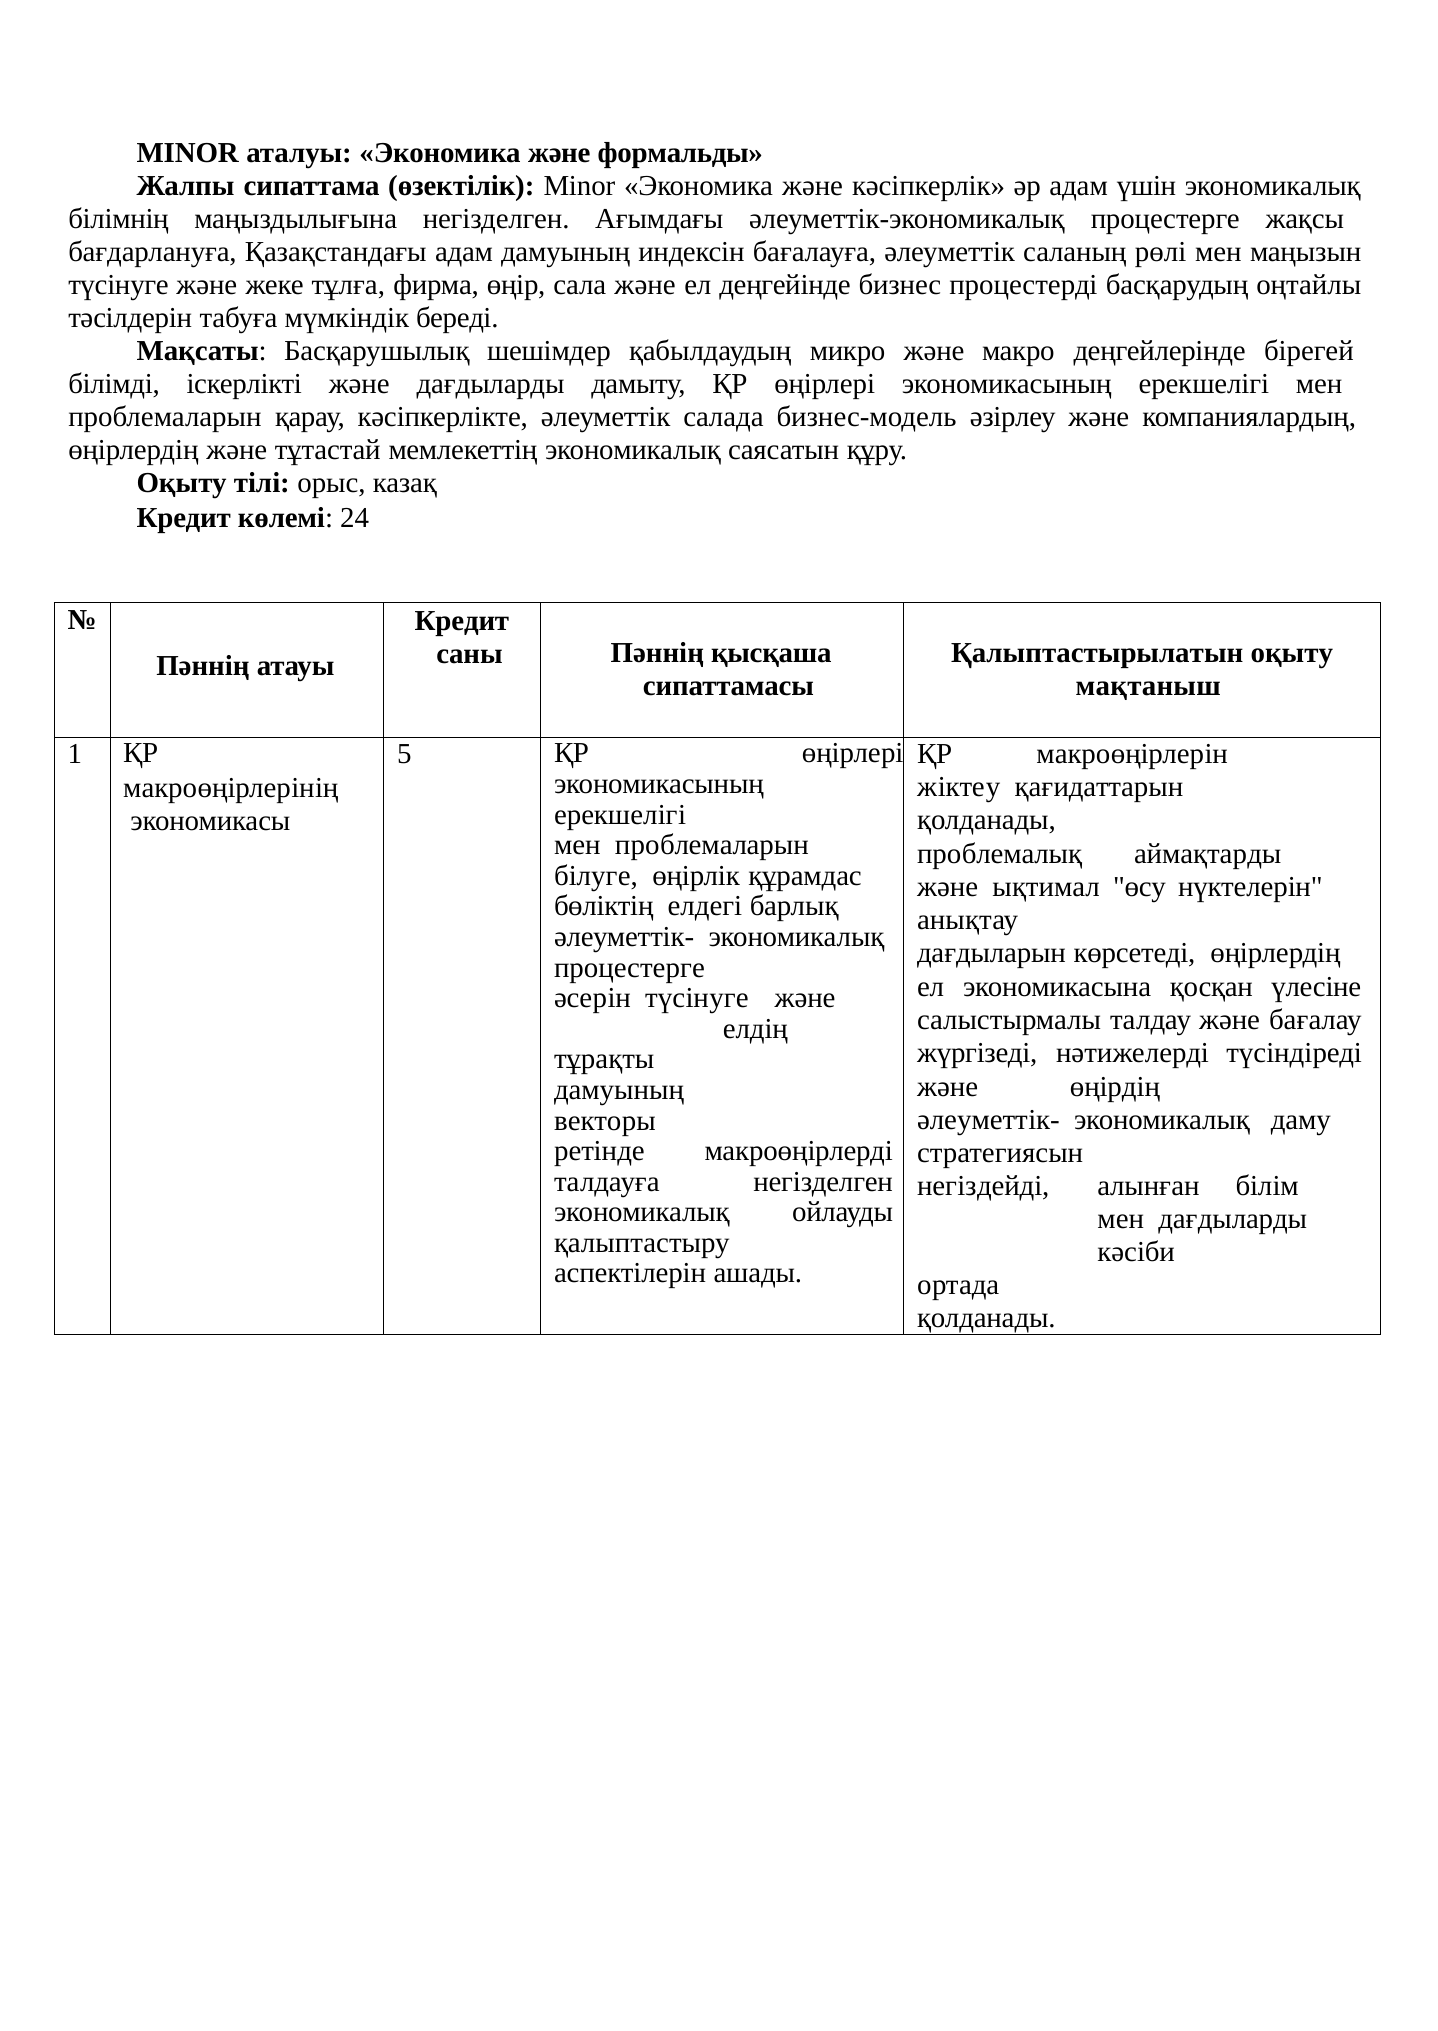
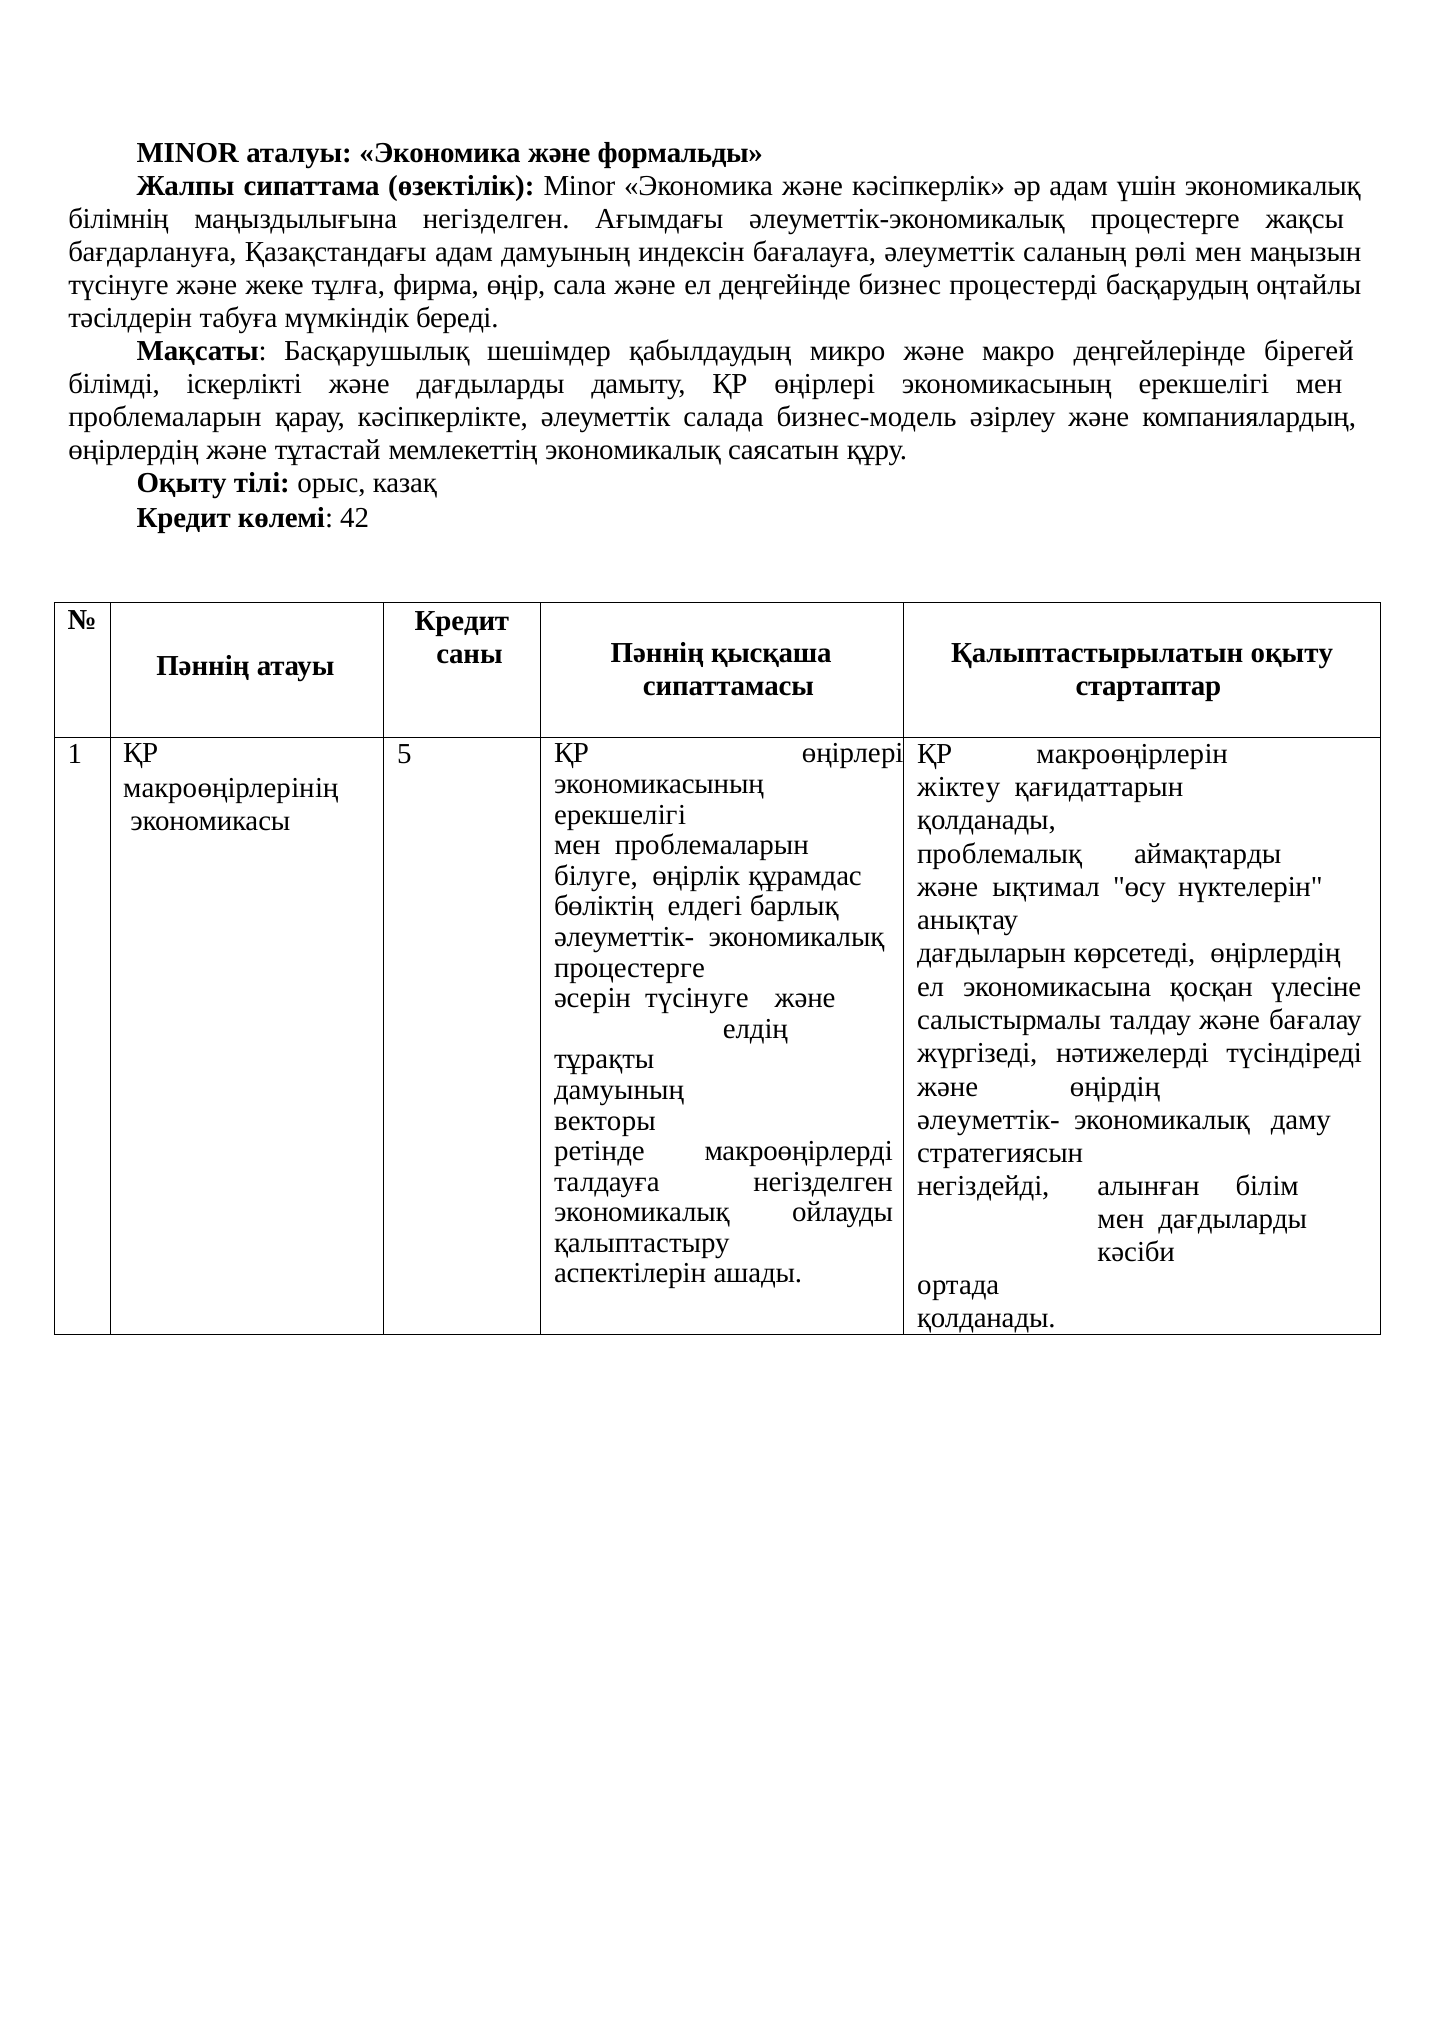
24: 24 -> 42 (355, 518)
мақтаныш: мақтаныш -> стартаптар (1148, 686)
